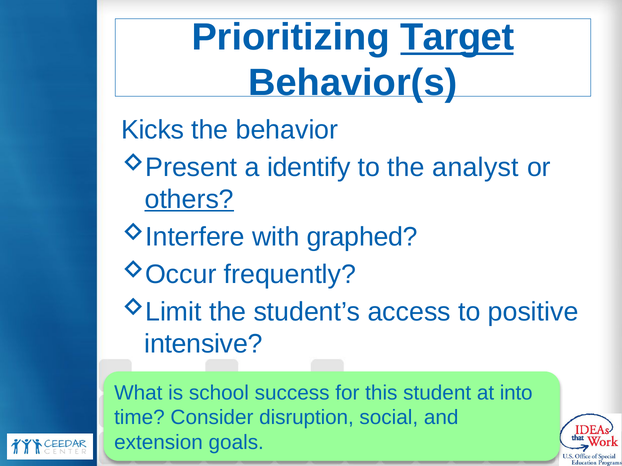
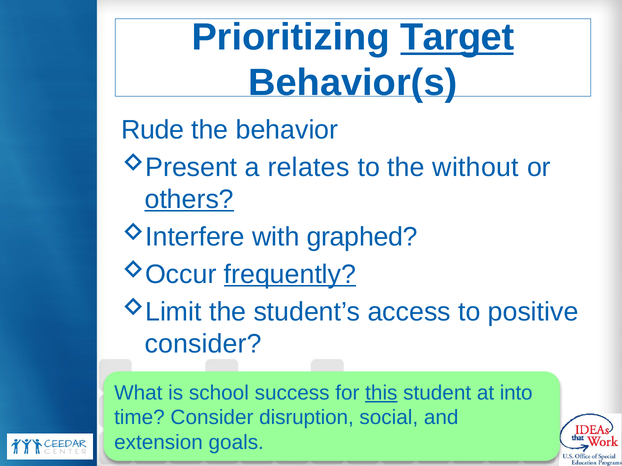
Kicks: Kicks -> Rude (153, 130)
identify: identify -> relates (309, 167)
analyst: analyst -> without (476, 167)
frequently underline: none -> present (290, 275)
intensive: intensive -> consider (203, 344)
this underline: none -> present (381, 393)
